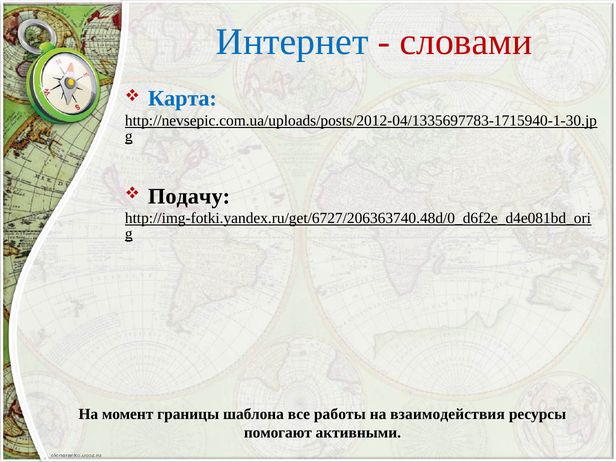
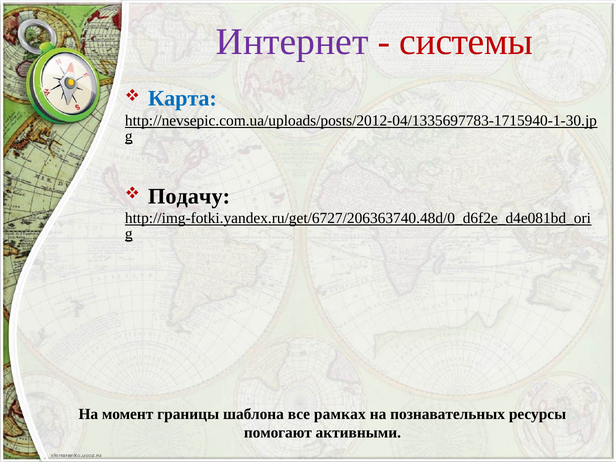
Интернет colour: blue -> purple (292, 42)
словами: словами -> системы (466, 42)
работы: работы -> рамках (340, 414)
взаимодействия: взаимодействия -> познавательных (448, 414)
